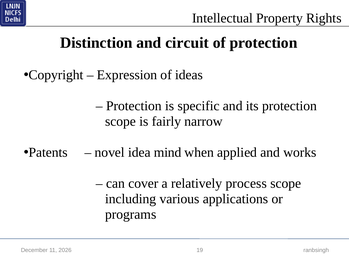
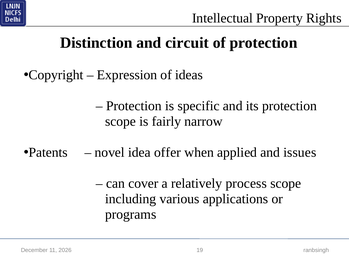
mind: mind -> offer (168, 152)
works: works -> issues (300, 152)
